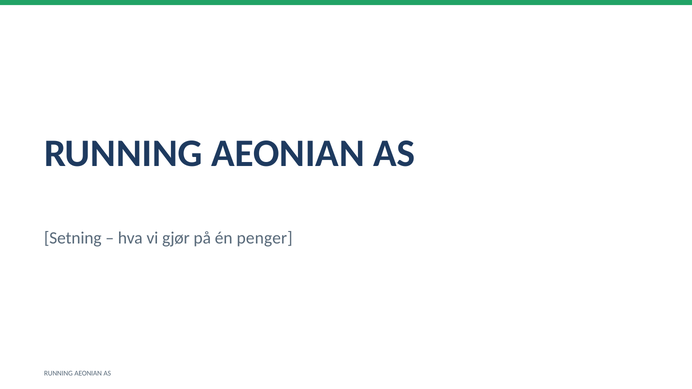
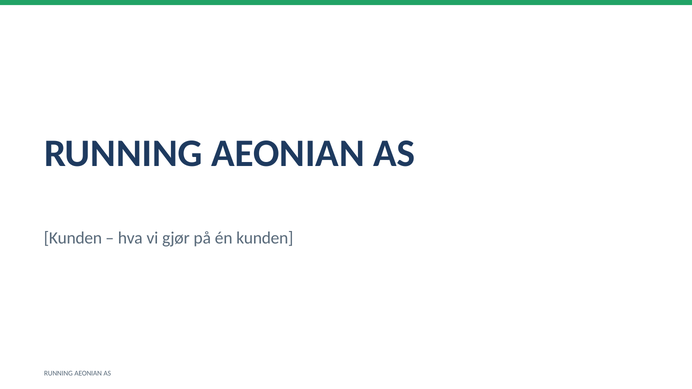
Setning: Setning -> Kunden (73, 238)
én penger: penger -> kunden (265, 238)
